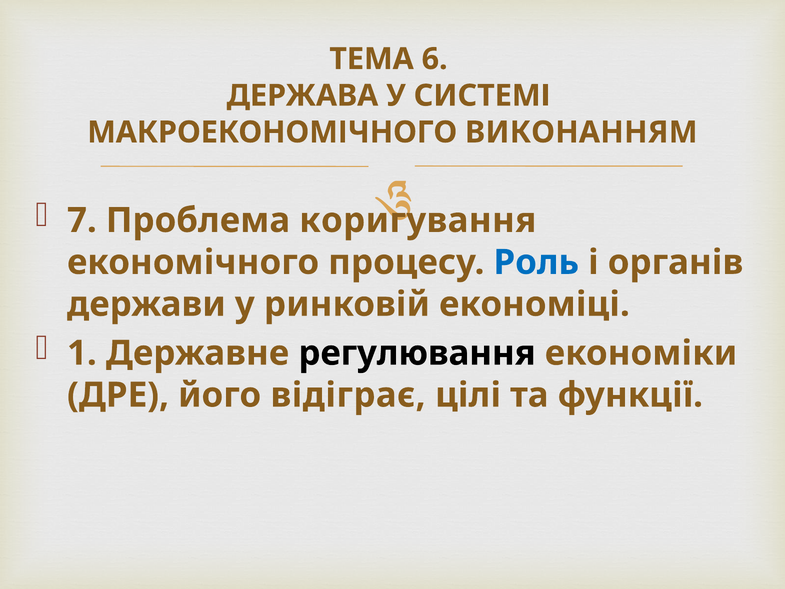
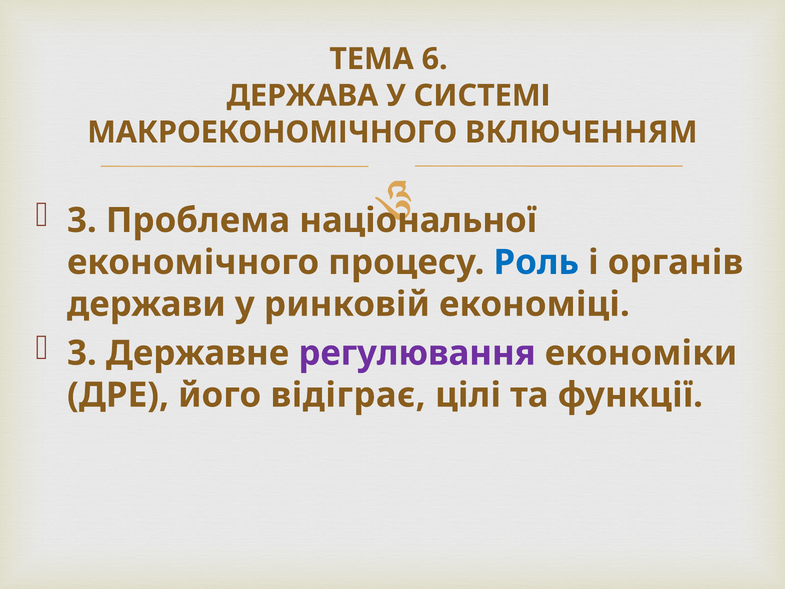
ВИКОНАННЯМ: ВИКОНАННЯМ -> ВКЛЮЧЕННЯМ (581, 132)
7: 7 -> 3 (82, 220)
коригування: коригування -> національної (418, 220)
1: 1 -> 3 (82, 353)
регулювання colour: black -> purple (417, 353)
